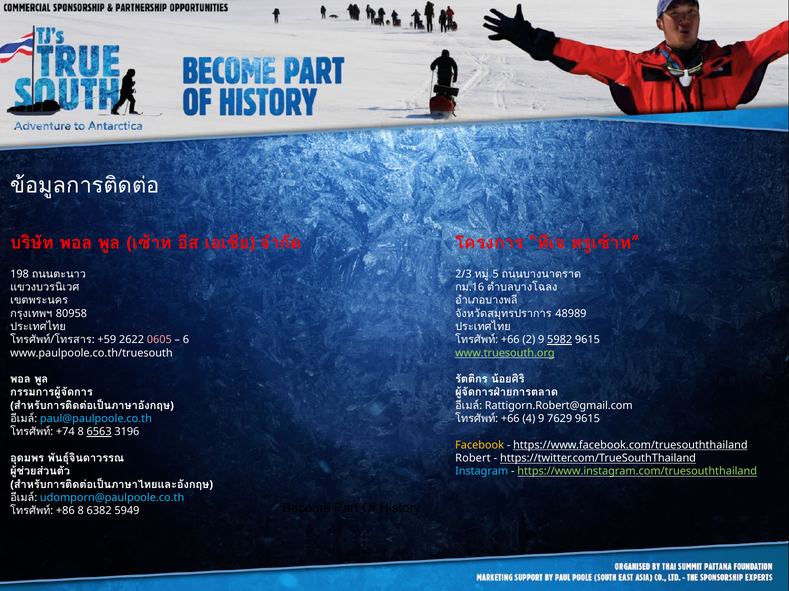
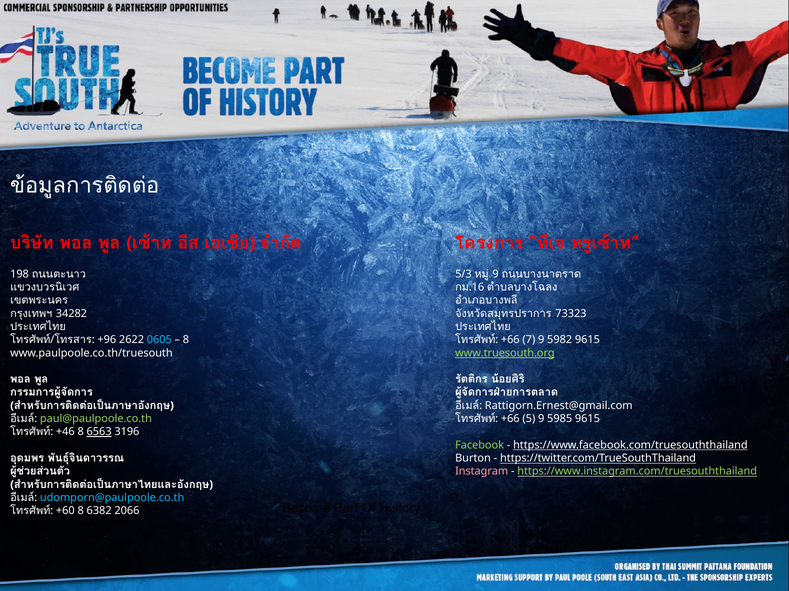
2/3: 2/3 -> 5/3 (463, 274)
5: 5 -> 9 (496, 274)
80958: 80958 -> 34282 (71, 314)
48989: 48989 -> 73323 (571, 314)
+59: +59 -> +96 (107, 340)
0605 colour: pink -> light blue (159, 340)
6: 6 -> 8 (186, 340)
2: 2 -> 7 (529, 340)
5982 underline: present -> none (560, 340)
Rattigorn.Robert@gmail.com: Rattigorn.Robert@gmail.com -> Rattigorn.Ernest@gmail.com (559, 406)
paul@paulpoole.co.th colour: light blue -> light green (96, 419)
4: 4 -> 5 (529, 419)
7629: 7629 -> 5985 (560, 419)
+74: +74 -> +46 (65, 432)
Facebook colour: yellow -> light green (480, 446)
Robert: Robert -> Burton (473, 459)
Instagram colour: light blue -> pink (482, 472)
+86: +86 -> +60 (65, 511)
5949: 5949 -> 2066 (127, 511)
